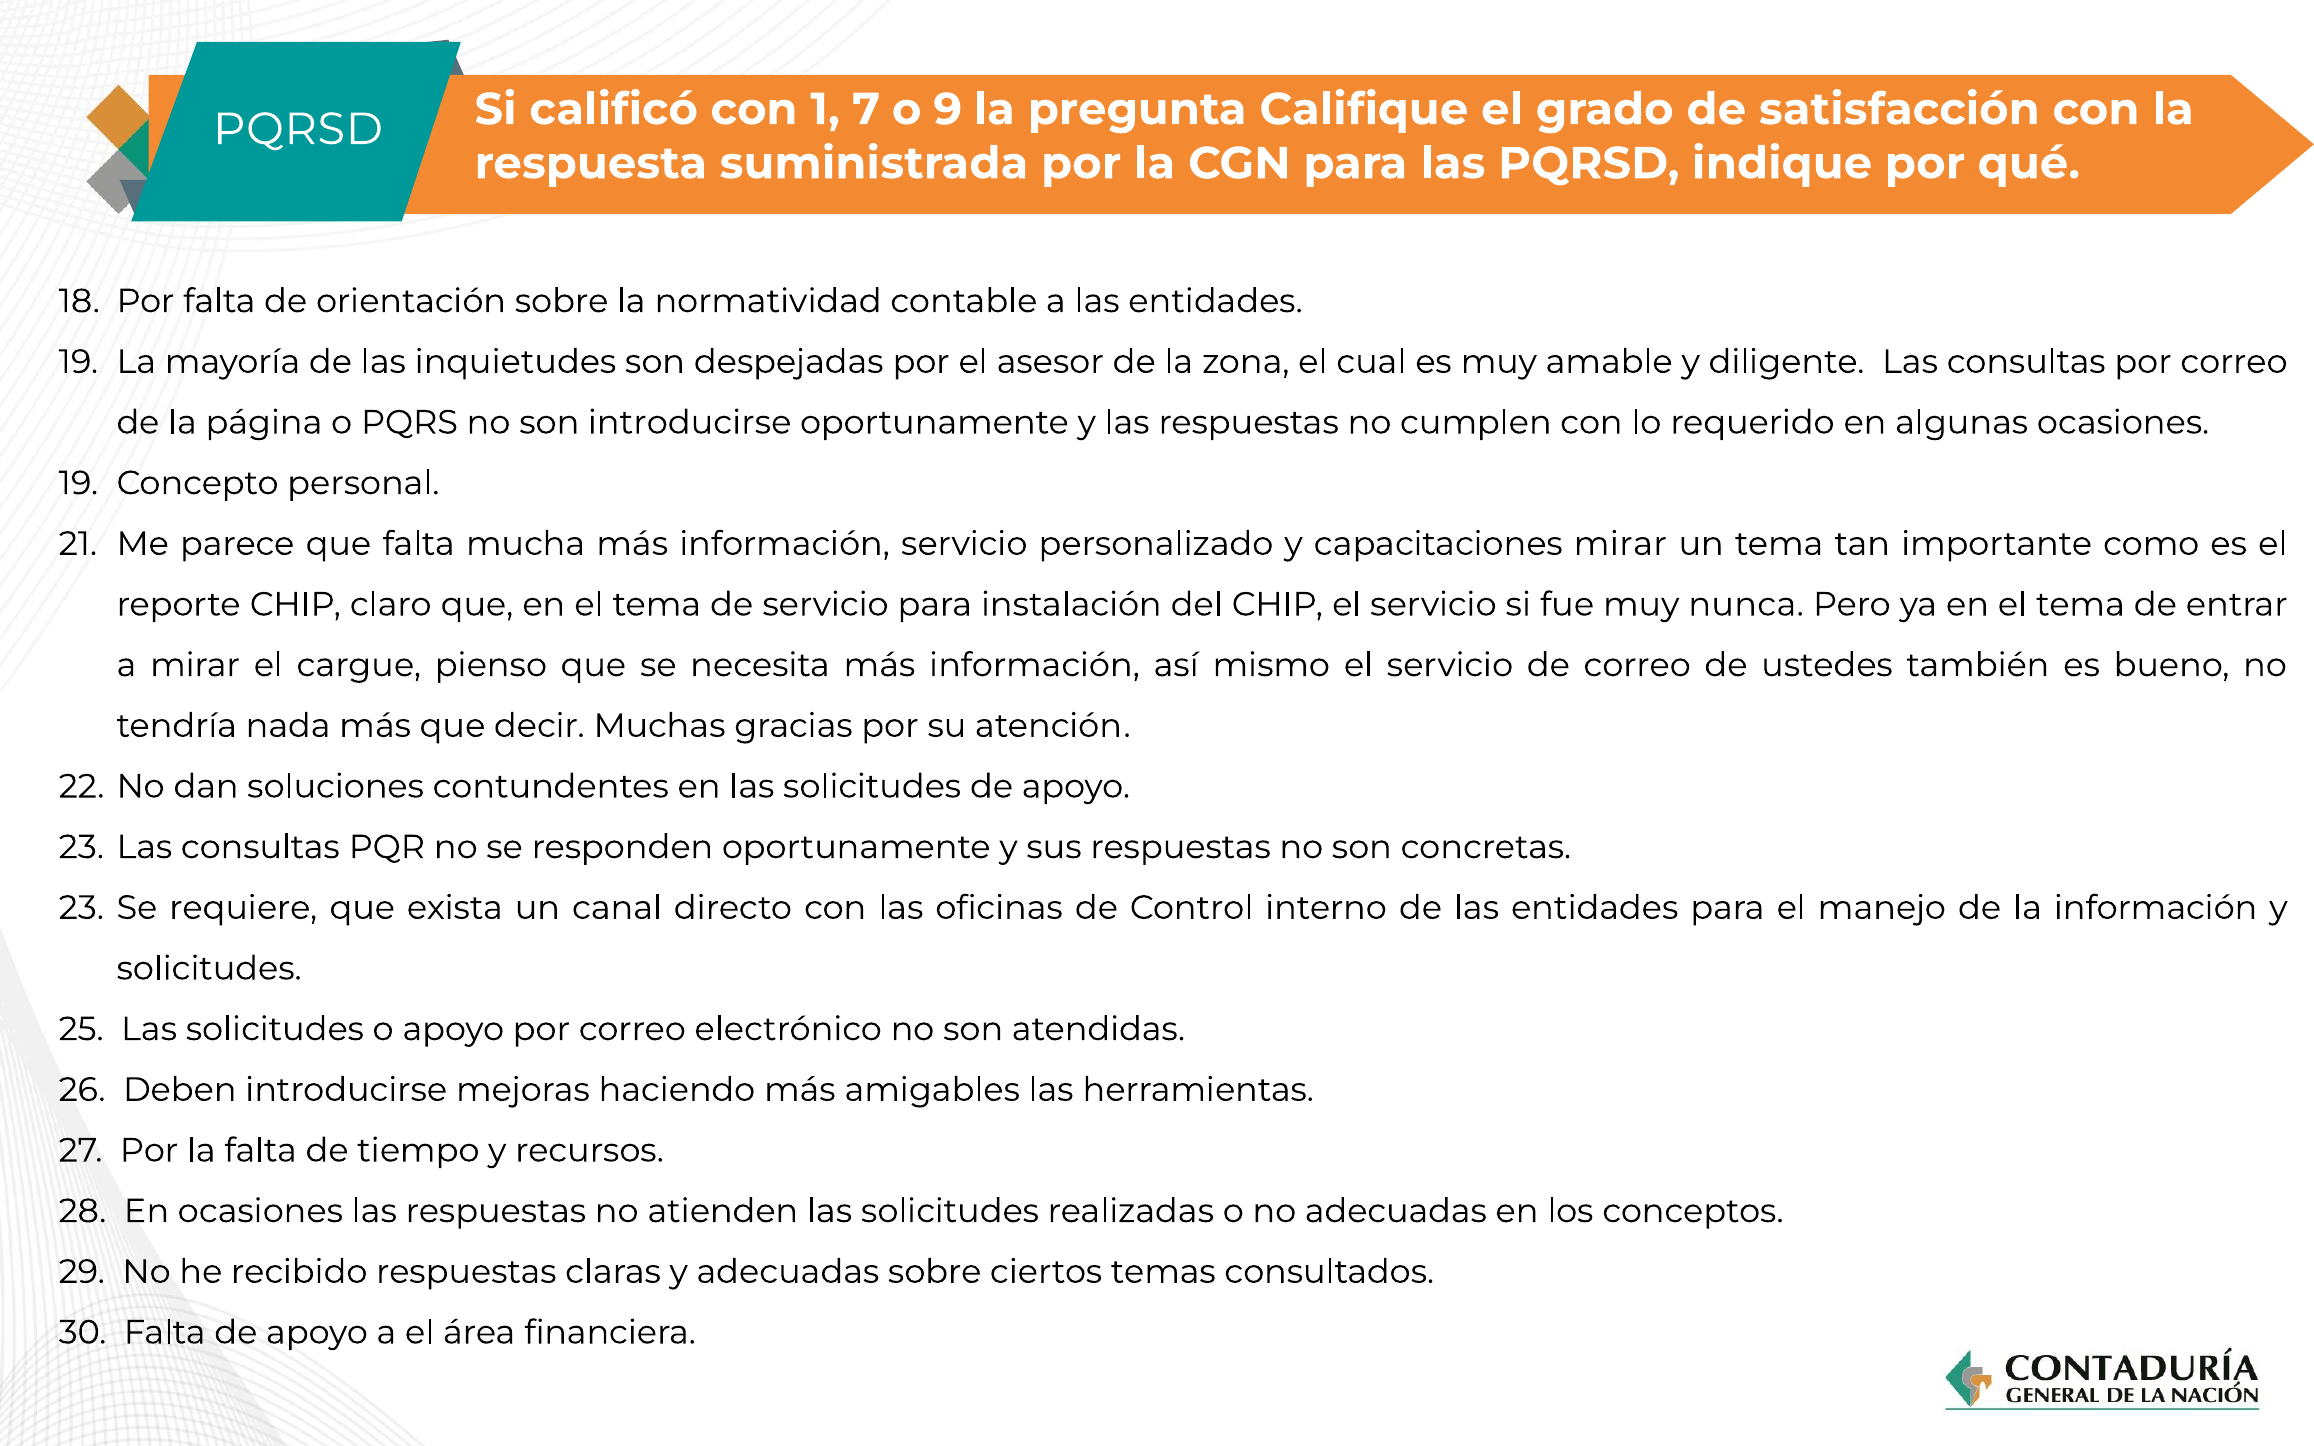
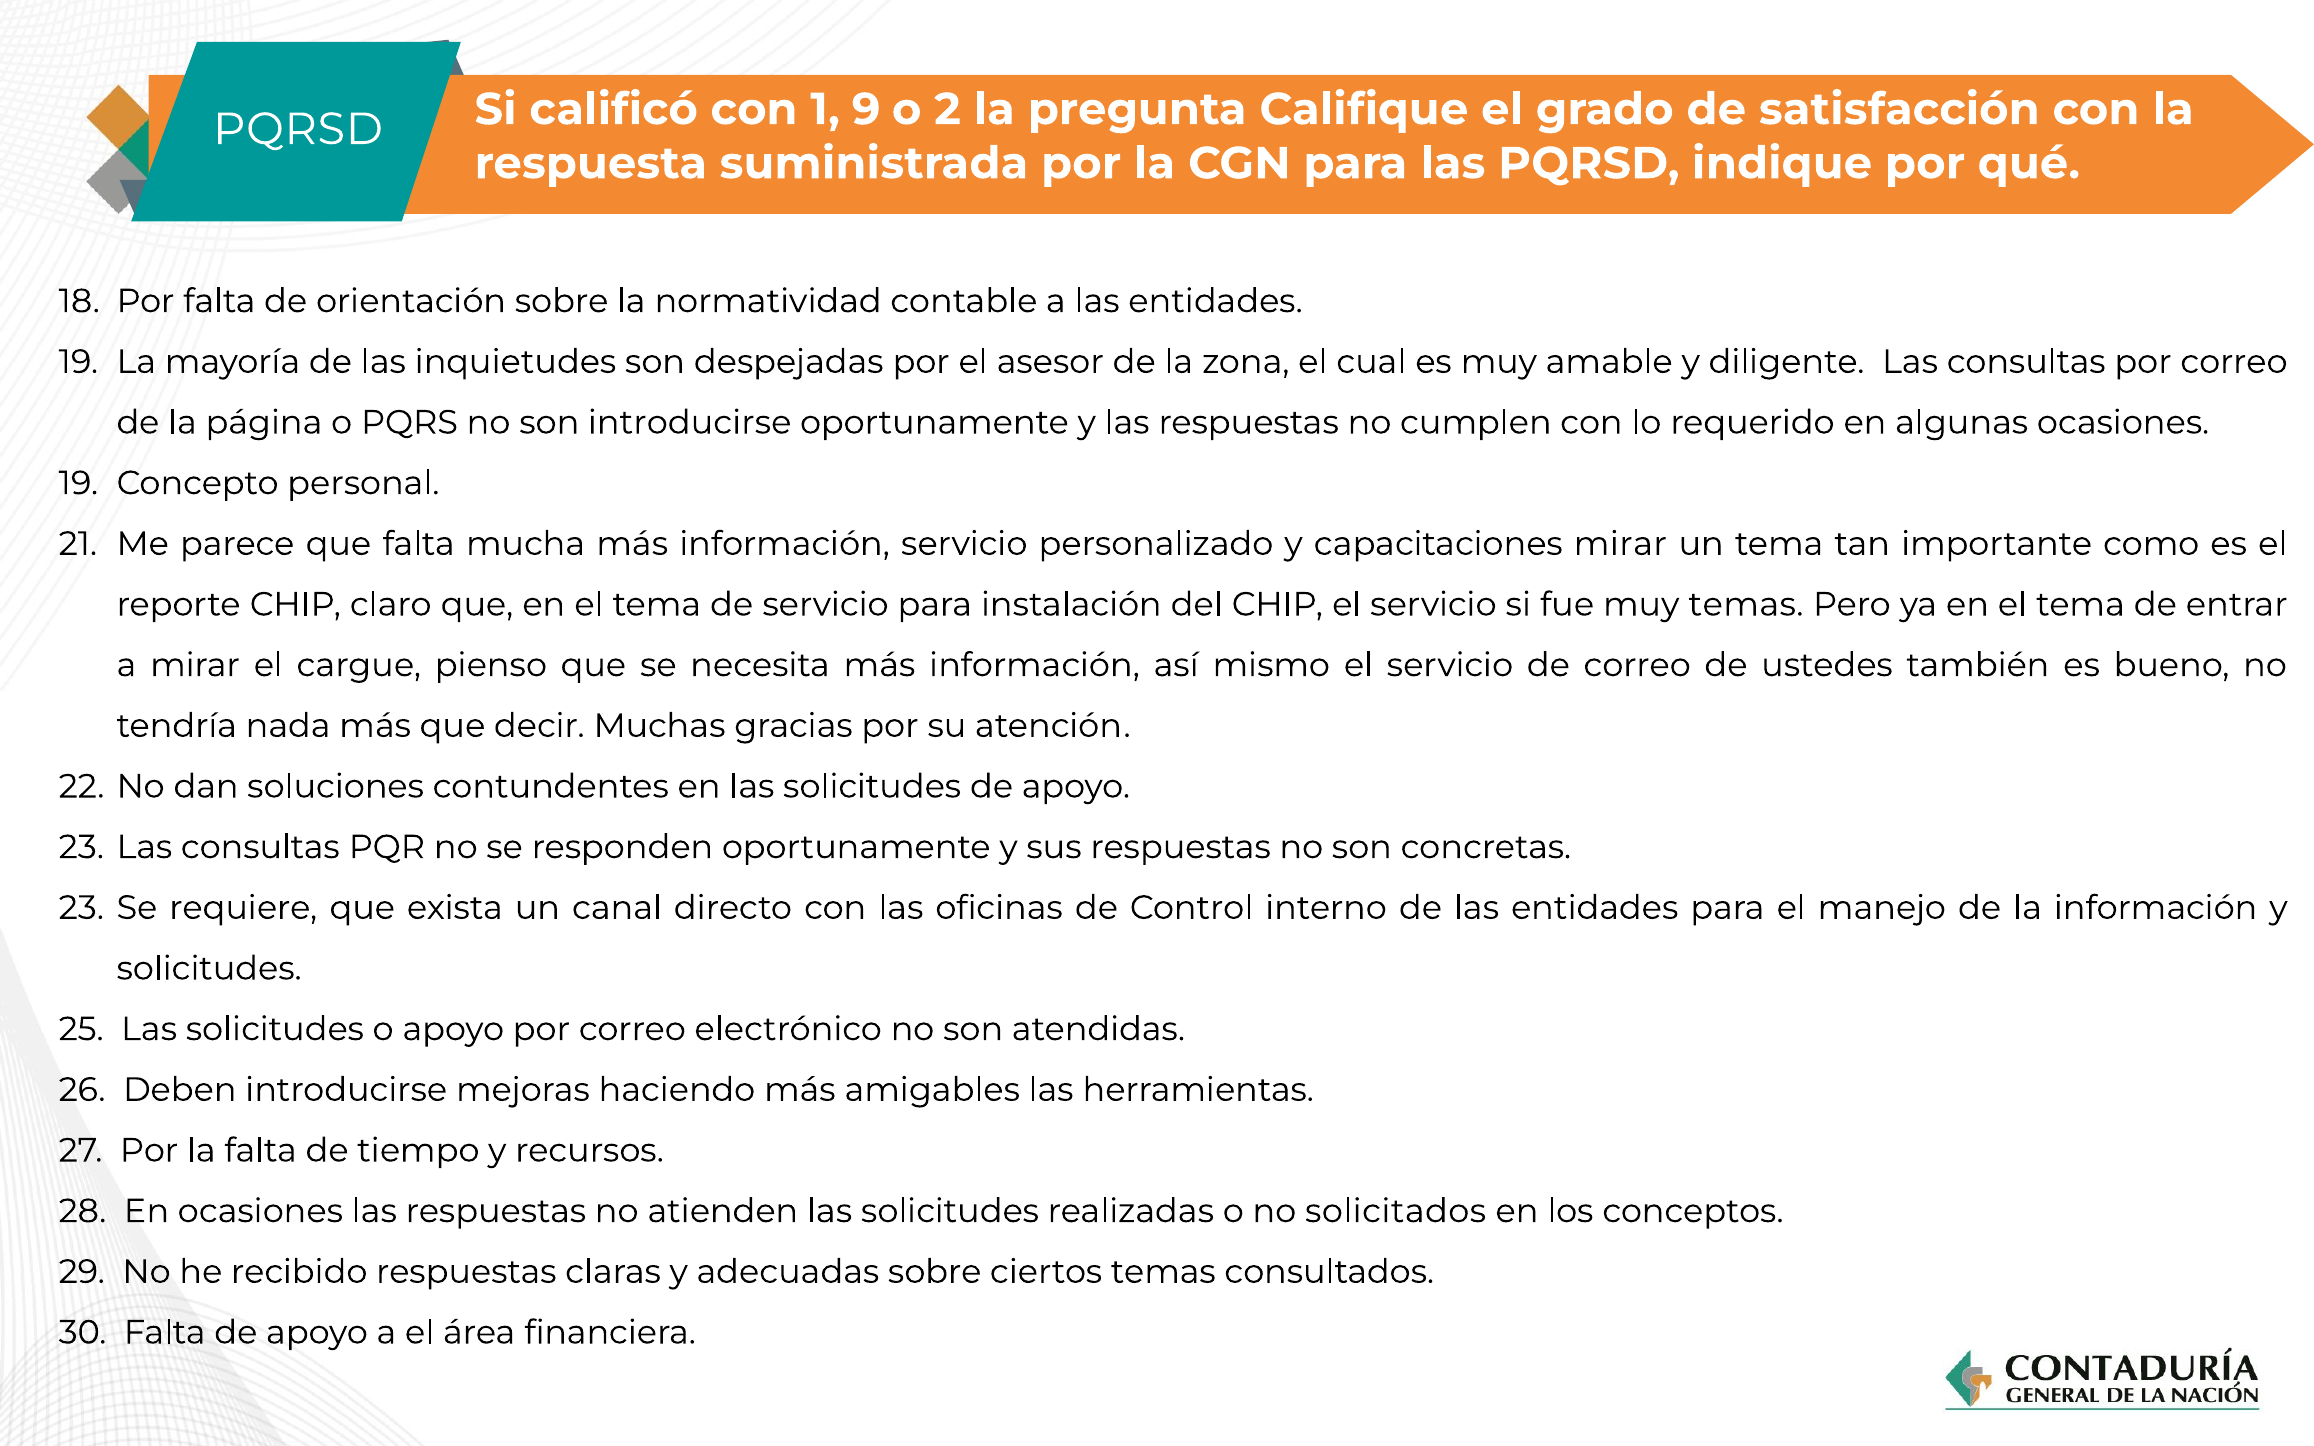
7: 7 -> 9 (866, 109)
9: 9 -> 2 (948, 109)
muy nunca: nunca -> temas (1746, 605)
no adecuadas: adecuadas -> solicitados (1396, 1211)
